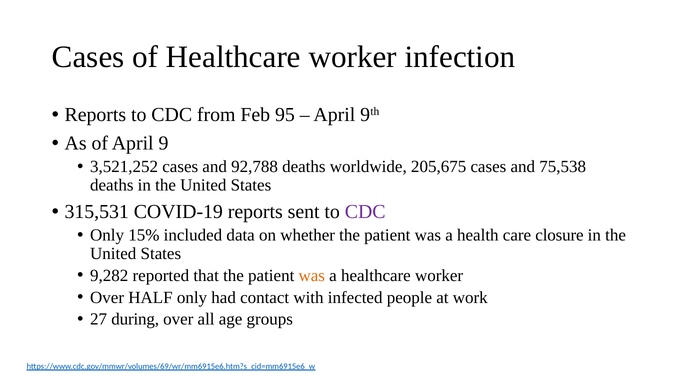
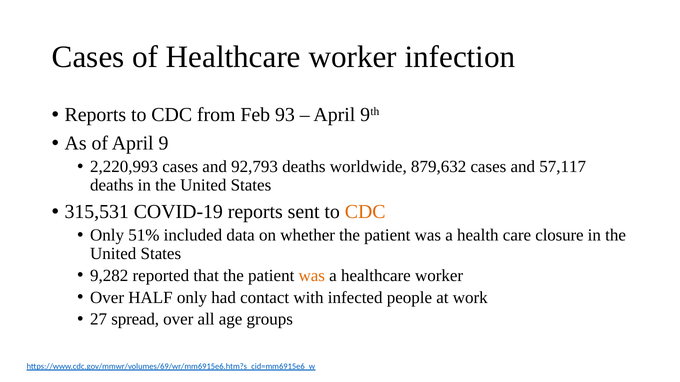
95: 95 -> 93 (285, 115)
3,521,252: 3,521,252 -> 2,220,993 (124, 167)
92,788: 92,788 -> 92,793 (255, 167)
205,675: 205,675 -> 879,632 (439, 167)
75,538: 75,538 -> 57,117 (563, 167)
CDC colour: purple -> orange (365, 212)
15%: 15% -> 51% (144, 236)
during: during -> spread (135, 320)
